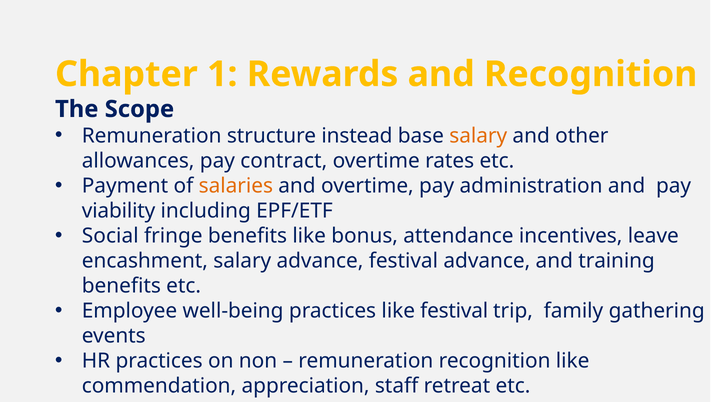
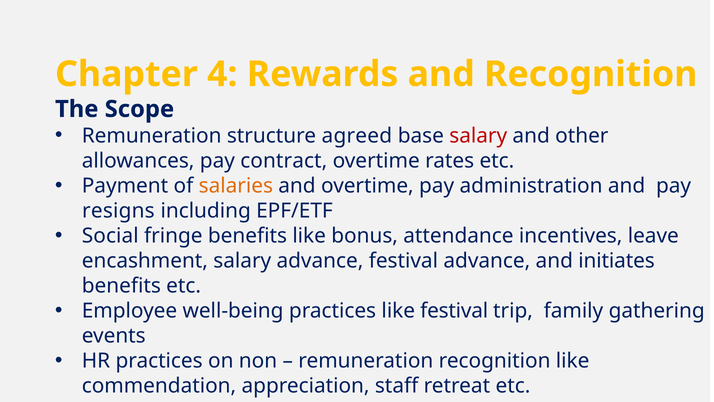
1: 1 -> 4 (222, 74)
instead: instead -> agreed (357, 136)
salary colour: orange -> red (478, 136)
viability: viability -> resigns (118, 211)
training: training -> initiates (617, 261)
